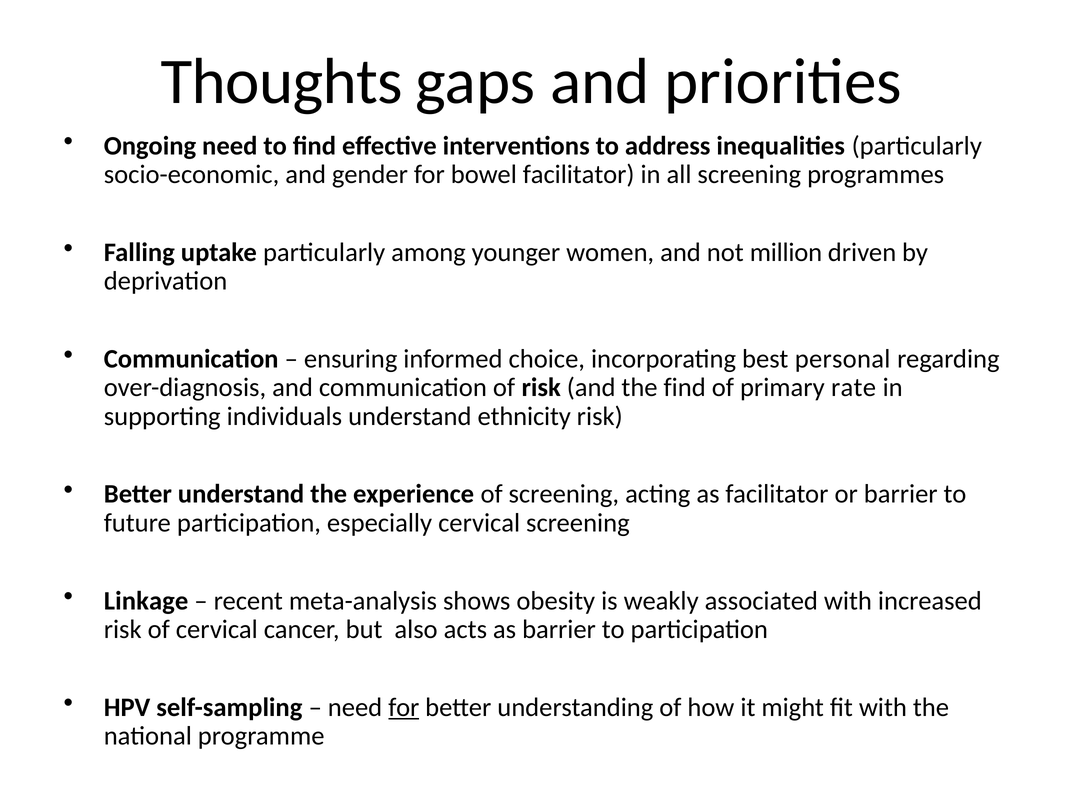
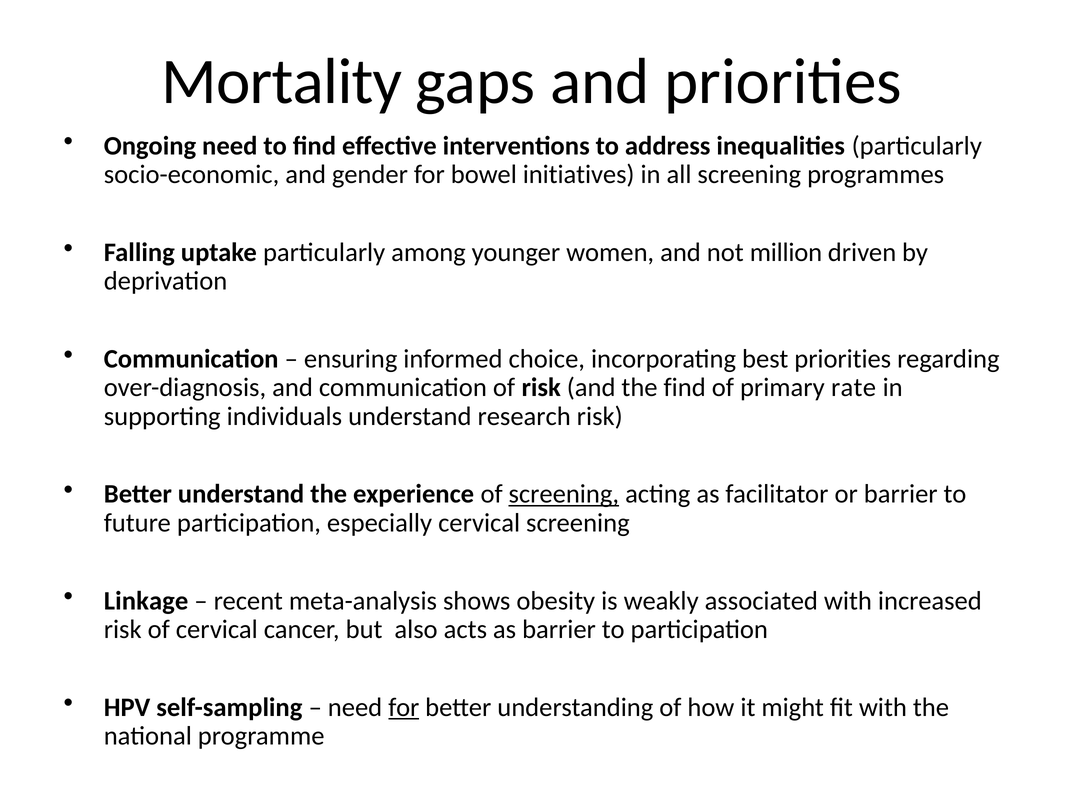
Thoughts: Thoughts -> Mortality (282, 82)
bowel facilitator: facilitator -> initiatives (579, 175)
best personal: personal -> priorities (843, 359)
ethnicity: ethnicity -> research (524, 416)
screening underline: none -> present (564, 494)
